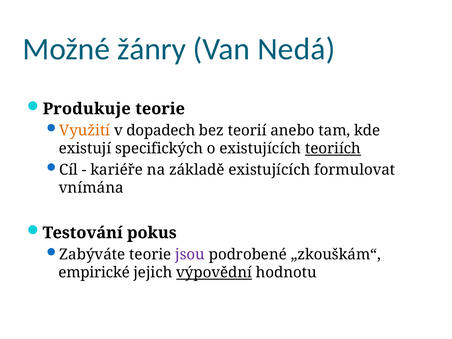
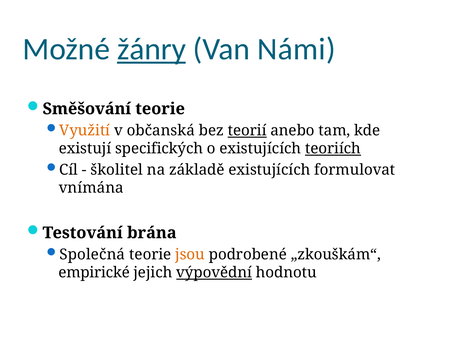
žánry underline: none -> present (152, 49)
Nedá: Nedá -> Námi (296, 49)
Produkuje: Produkuje -> Směšování (87, 109)
dopadech: dopadech -> občanská (161, 131)
teorií underline: none -> present (247, 131)
kariéře: kariéře -> školitel (117, 170)
pokus: pokus -> brána (152, 233)
Zabýváte: Zabýváte -> Společná (92, 255)
jsou colour: purple -> orange (190, 255)
